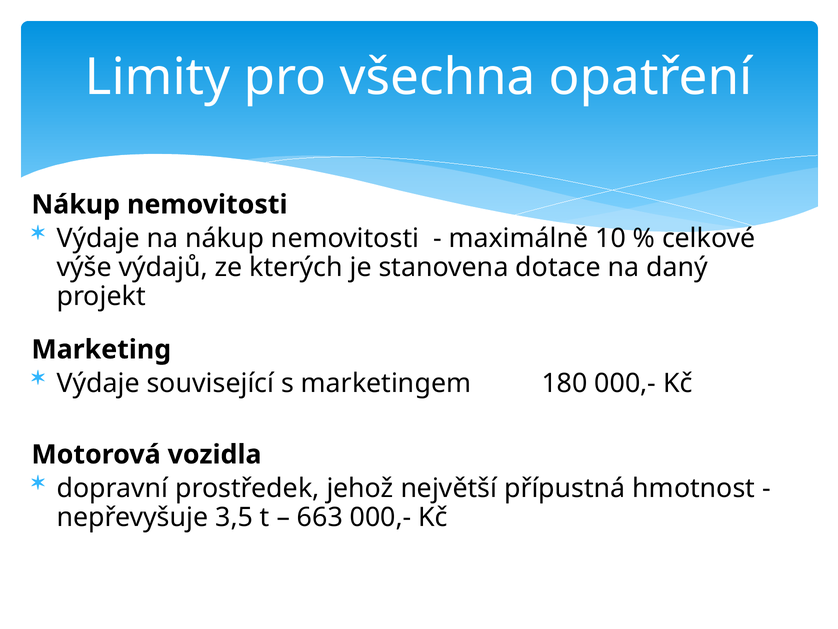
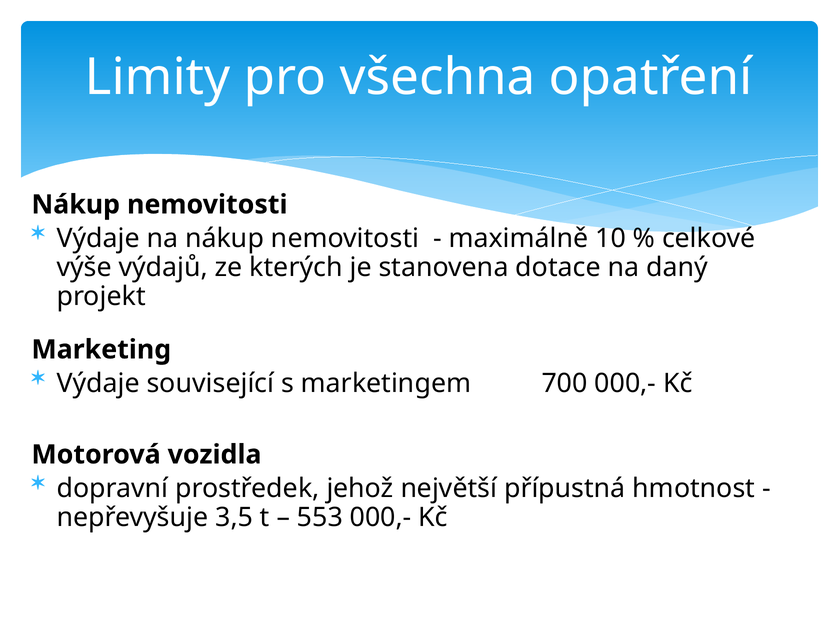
180: 180 -> 700 (564, 383)
663: 663 -> 553 (320, 517)
